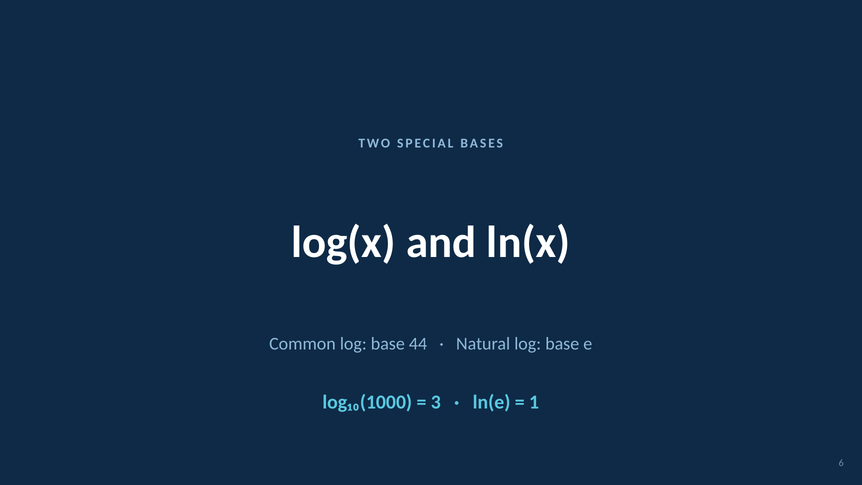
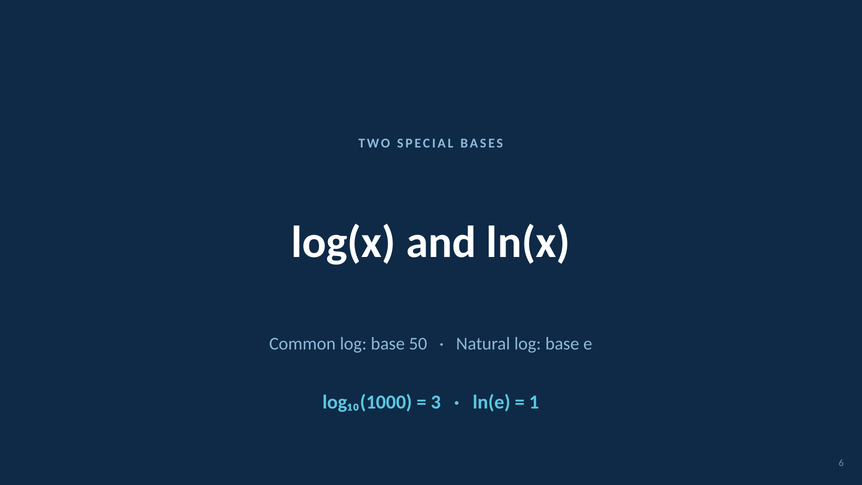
44: 44 -> 50 (418, 344)
